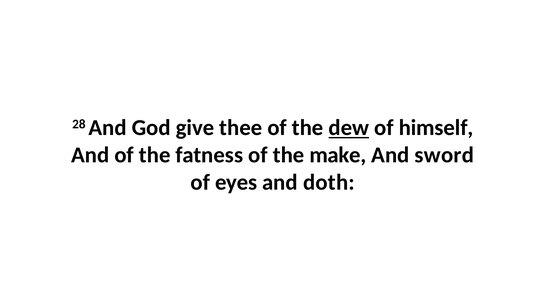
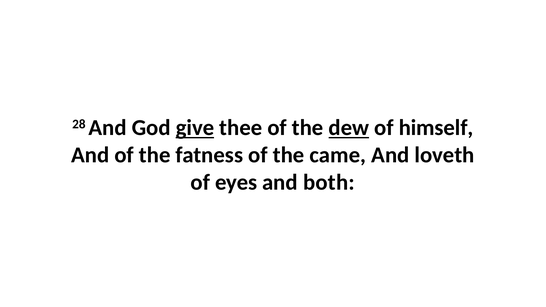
give underline: none -> present (195, 128)
make: make -> came (338, 155)
sword: sword -> loveth (444, 155)
doth: doth -> both (329, 182)
